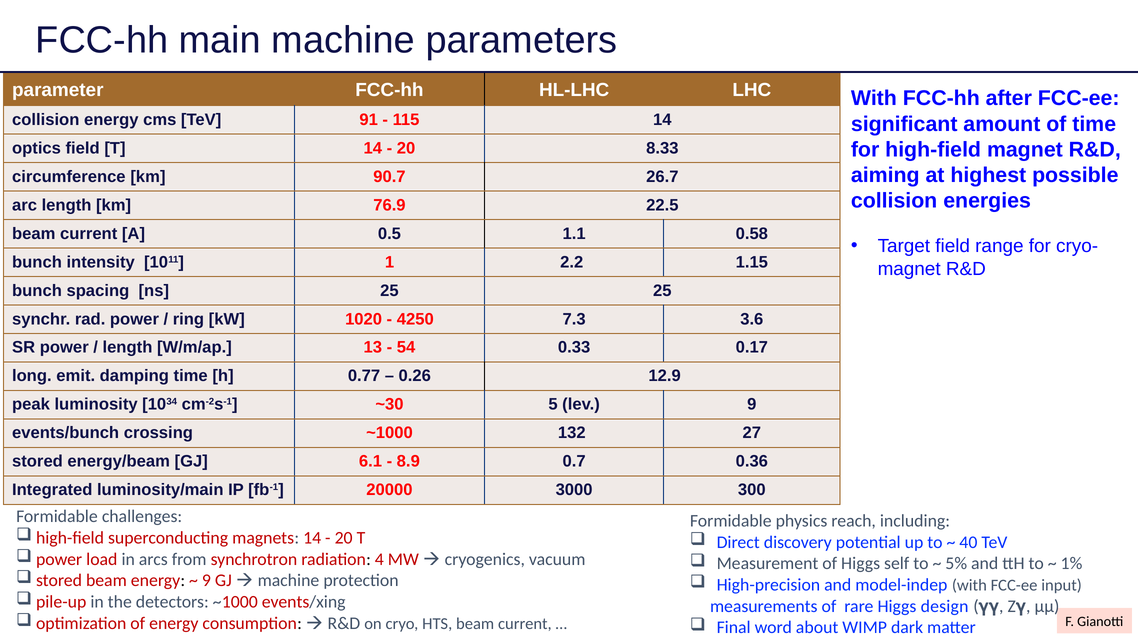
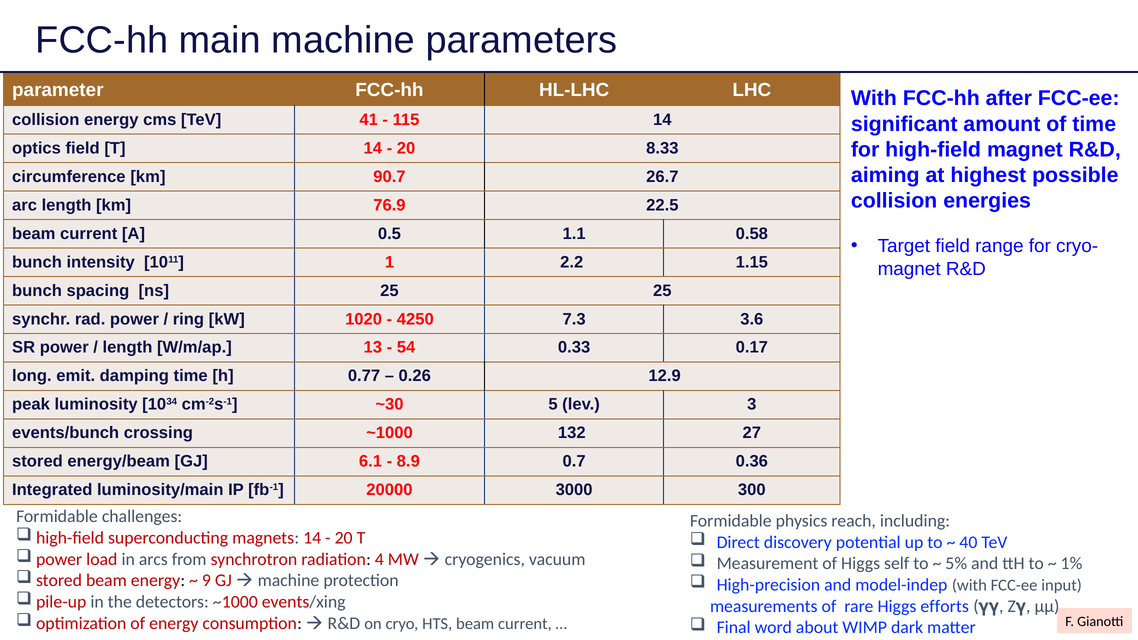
91: 91 -> 41 (369, 120)
lev 9: 9 -> 3 (752, 405)
design: design -> efforts (945, 606)
